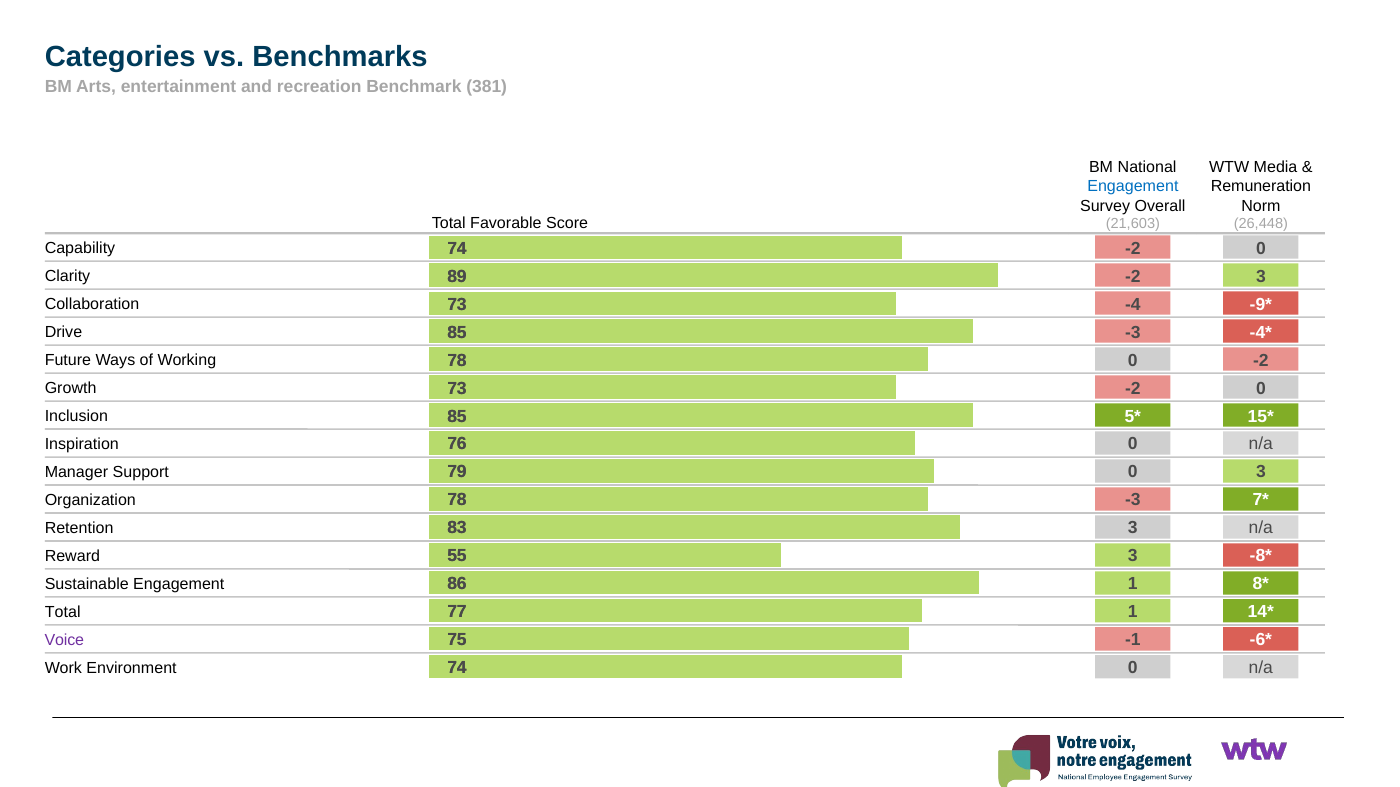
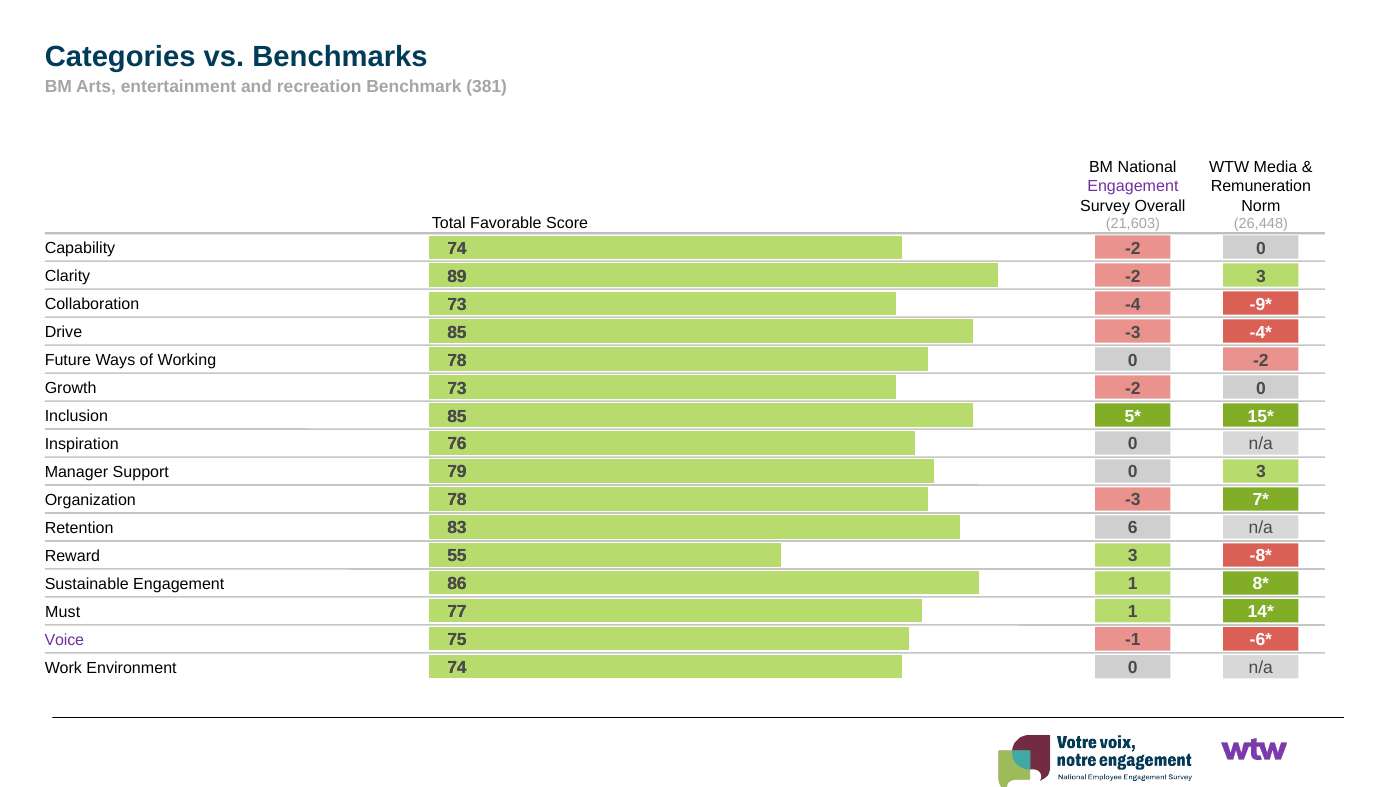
Engagement colour: blue -> purple (1133, 187)
3: 3 -> 6 (1133, 528)
Total: Total -> Must (63, 612)
